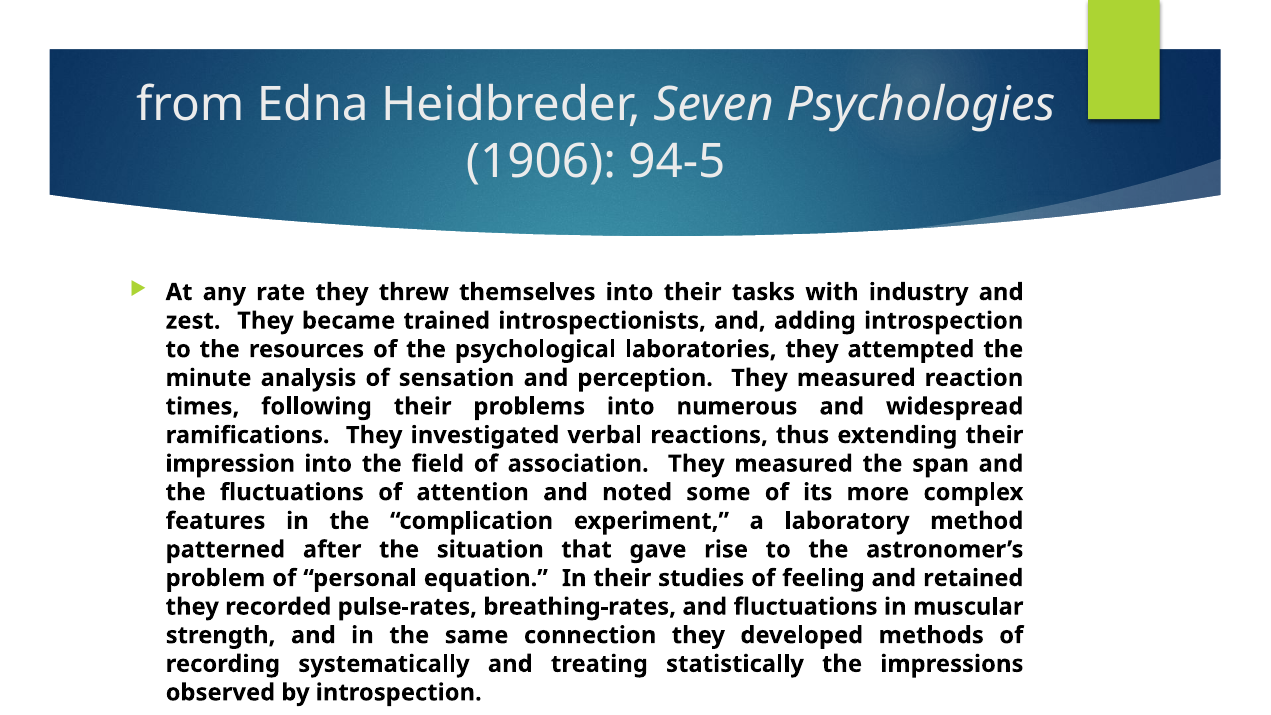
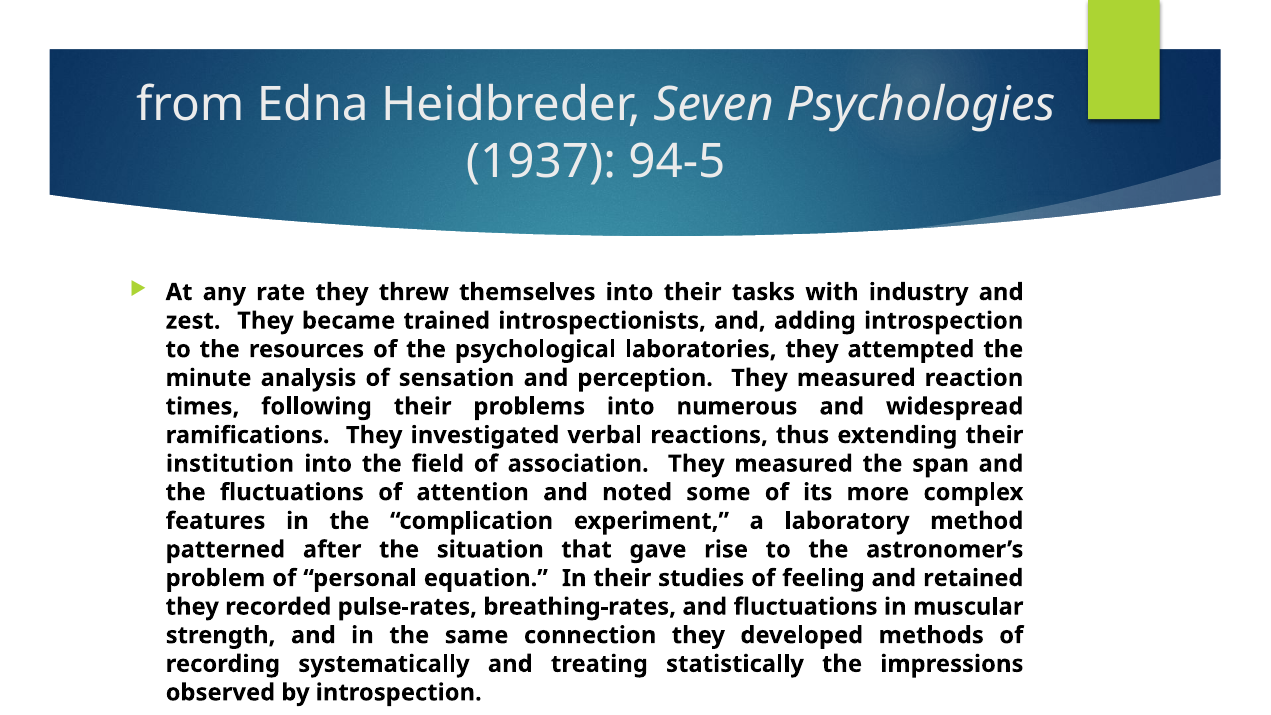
1906: 1906 -> 1937 (541, 162)
impression: impression -> institution (230, 464)
